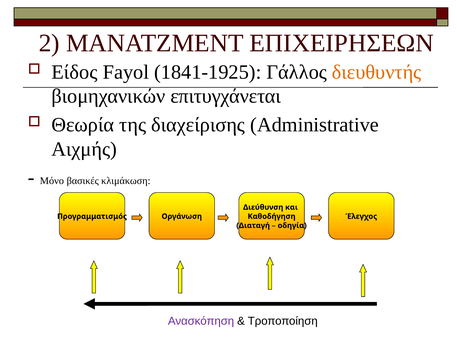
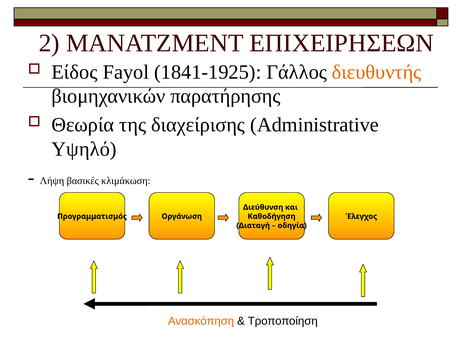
επιτυγχάνεται: επιτυγχάνεται -> παρατήρησης (226, 97)
Αιχμής: Αιχμής -> Υψηλό (84, 149)
Μόνο: Μόνο -> Λήψη (52, 181)
Ανασκόπηση colour: purple -> orange (201, 322)
